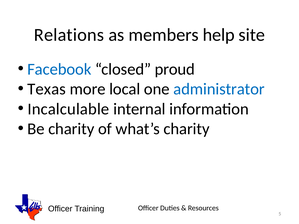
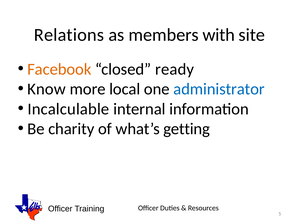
help: help -> with (219, 35)
Facebook colour: blue -> orange (59, 69)
proud: proud -> ready (175, 69)
Texas: Texas -> Know (47, 89)
what’s charity: charity -> getting (187, 129)
